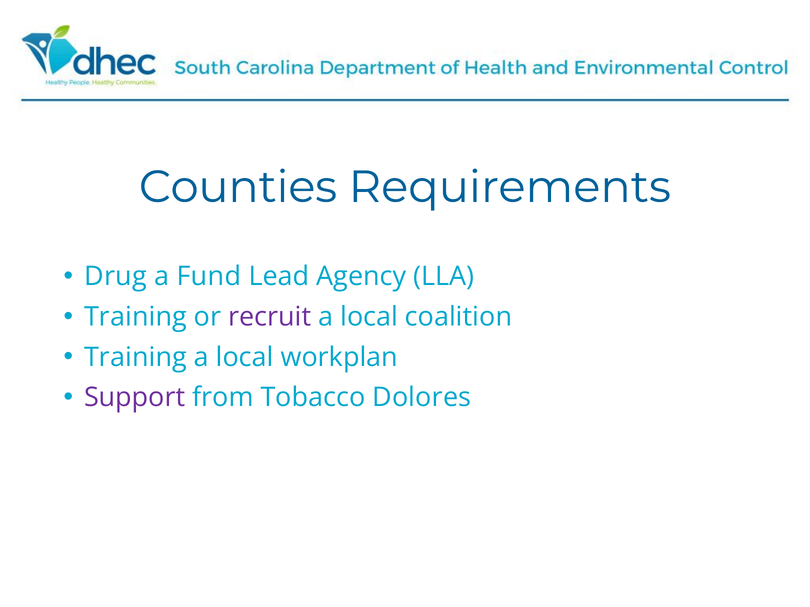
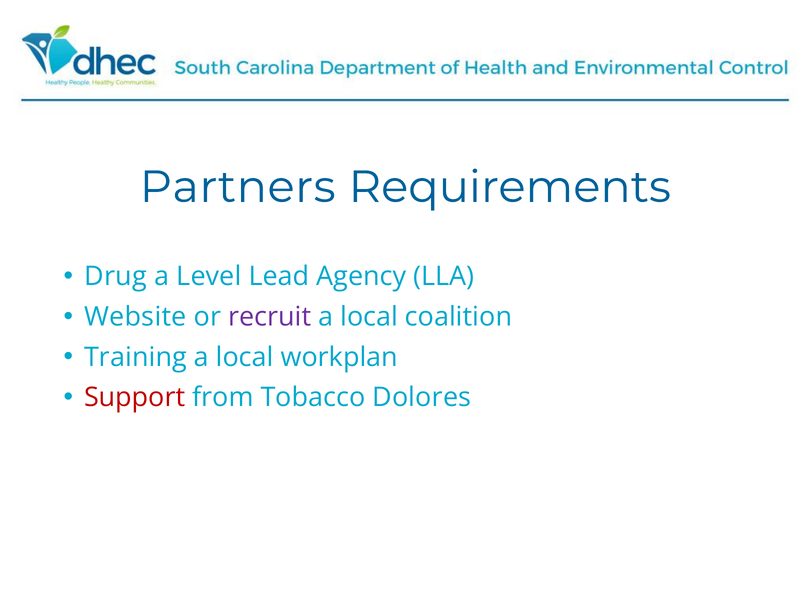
Counties: Counties -> Partners (238, 187)
Fund: Fund -> Level (209, 277)
Training: Training -> Website (135, 317)
Support colour: purple -> red (135, 398)
